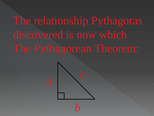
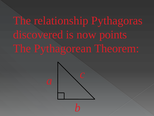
which: which -> points (113, 34)
